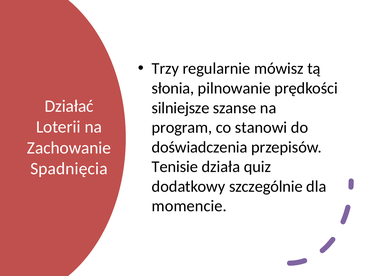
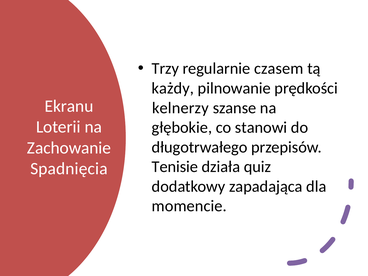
mówisz: mówisz -> czasem (279, 69)
słonia: słonia -> każdy (173, 88)
Działać: Działać -> Ekranu (69, 106)
silniejsze: silniejsze -> kelnerzy (180, 108)
program: program -> głębokie (182, 128)
doświadczenia: doświadczenia -> długotrwałego (200, 147)
szczególnie: szczególnie -> zapadająca (266, 186)
